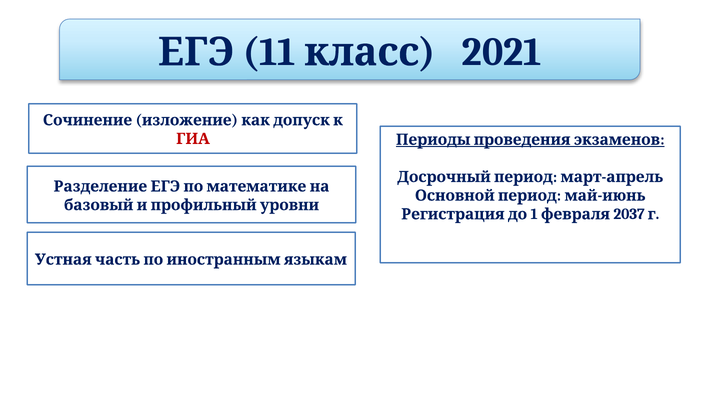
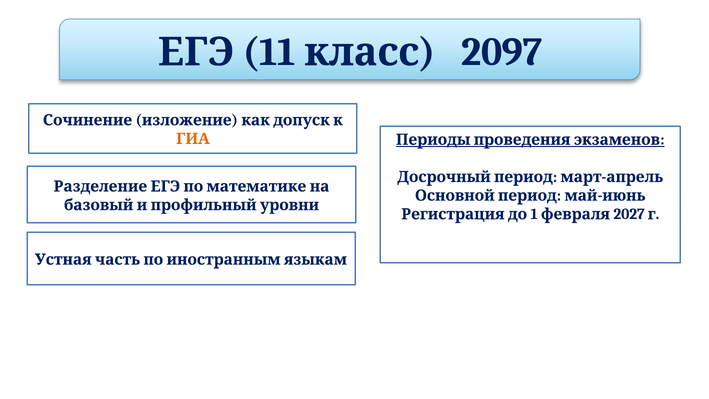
2021: 2021 -> 2097 (502, 52)
ГИА colour: red -> orange (193, 139)
2037: 2037 -> 2027 (629, 214)
